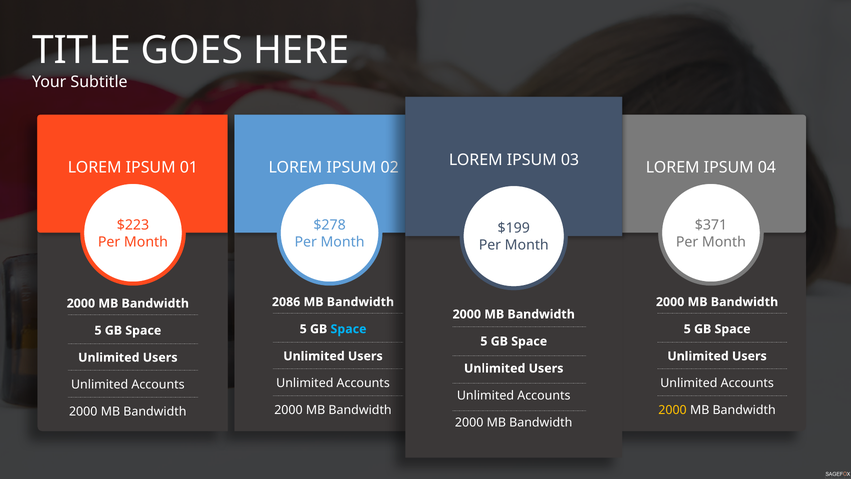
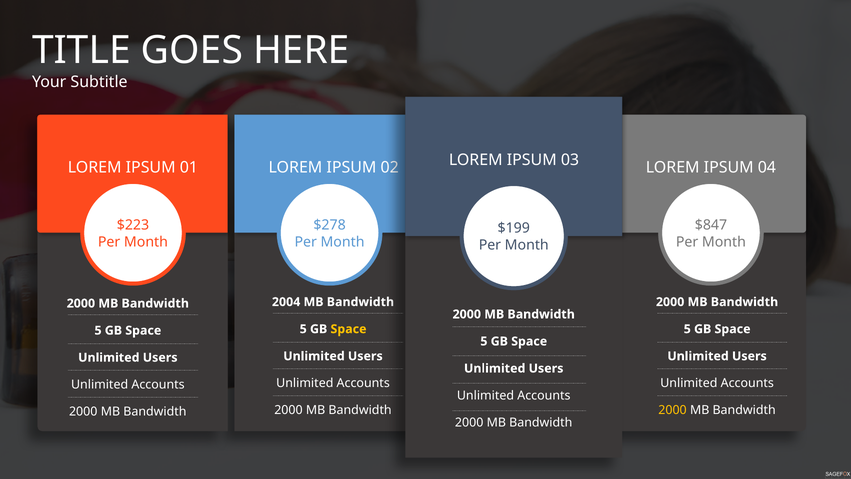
$371: $371 -> $847 (711, 225)
2086: 2086 -> 2004 (286, 302)
Space colour: light blue -> yellow (348, 329)
